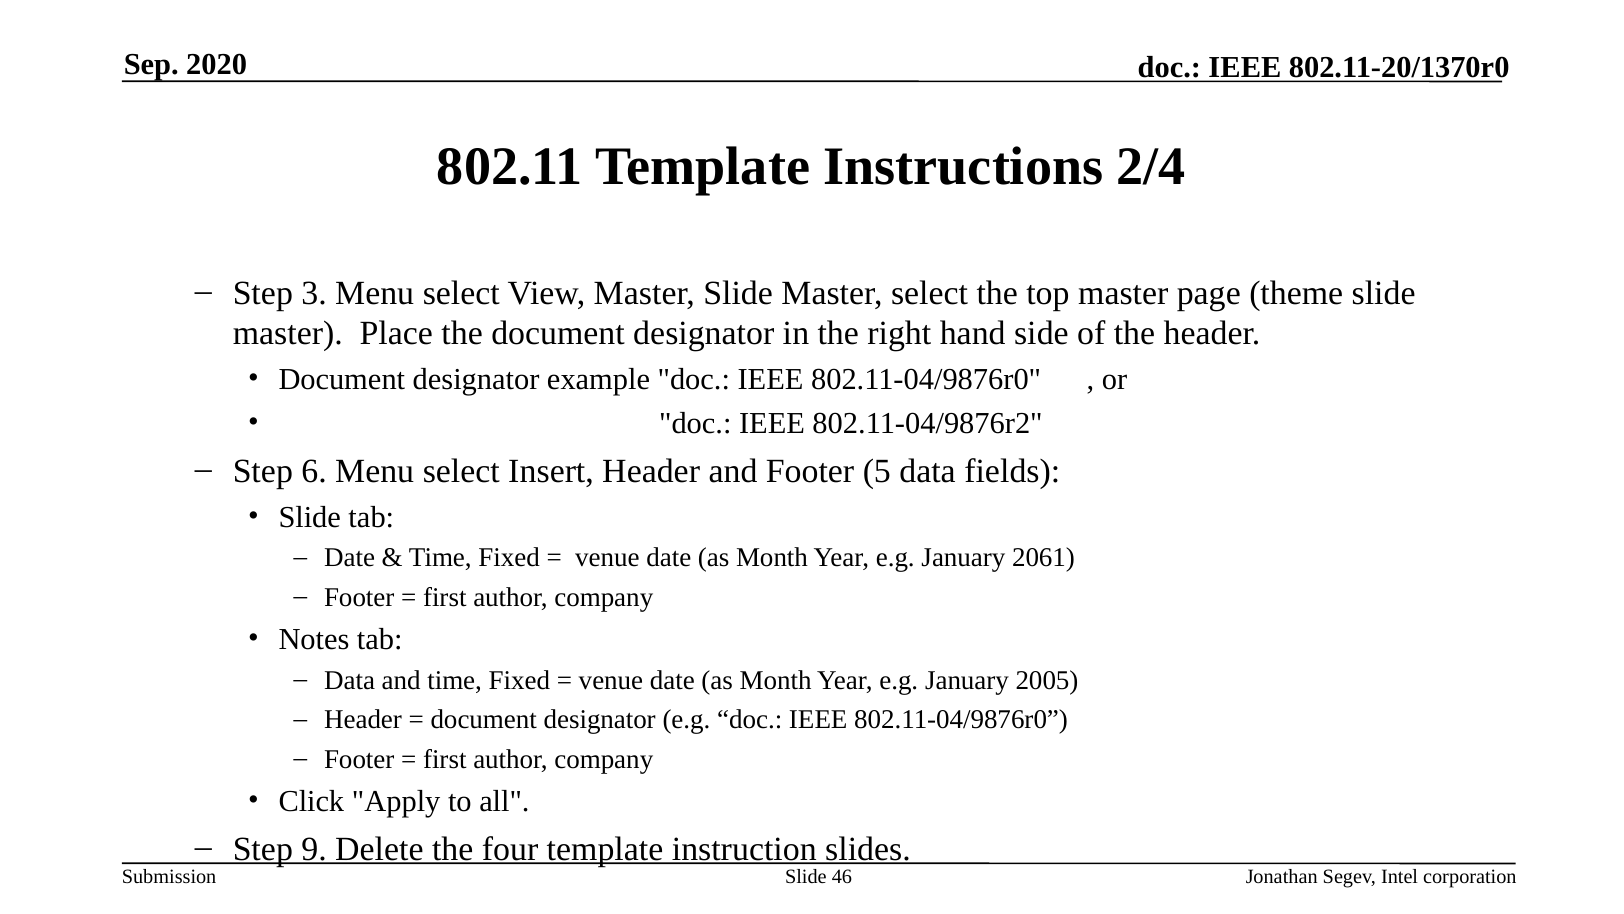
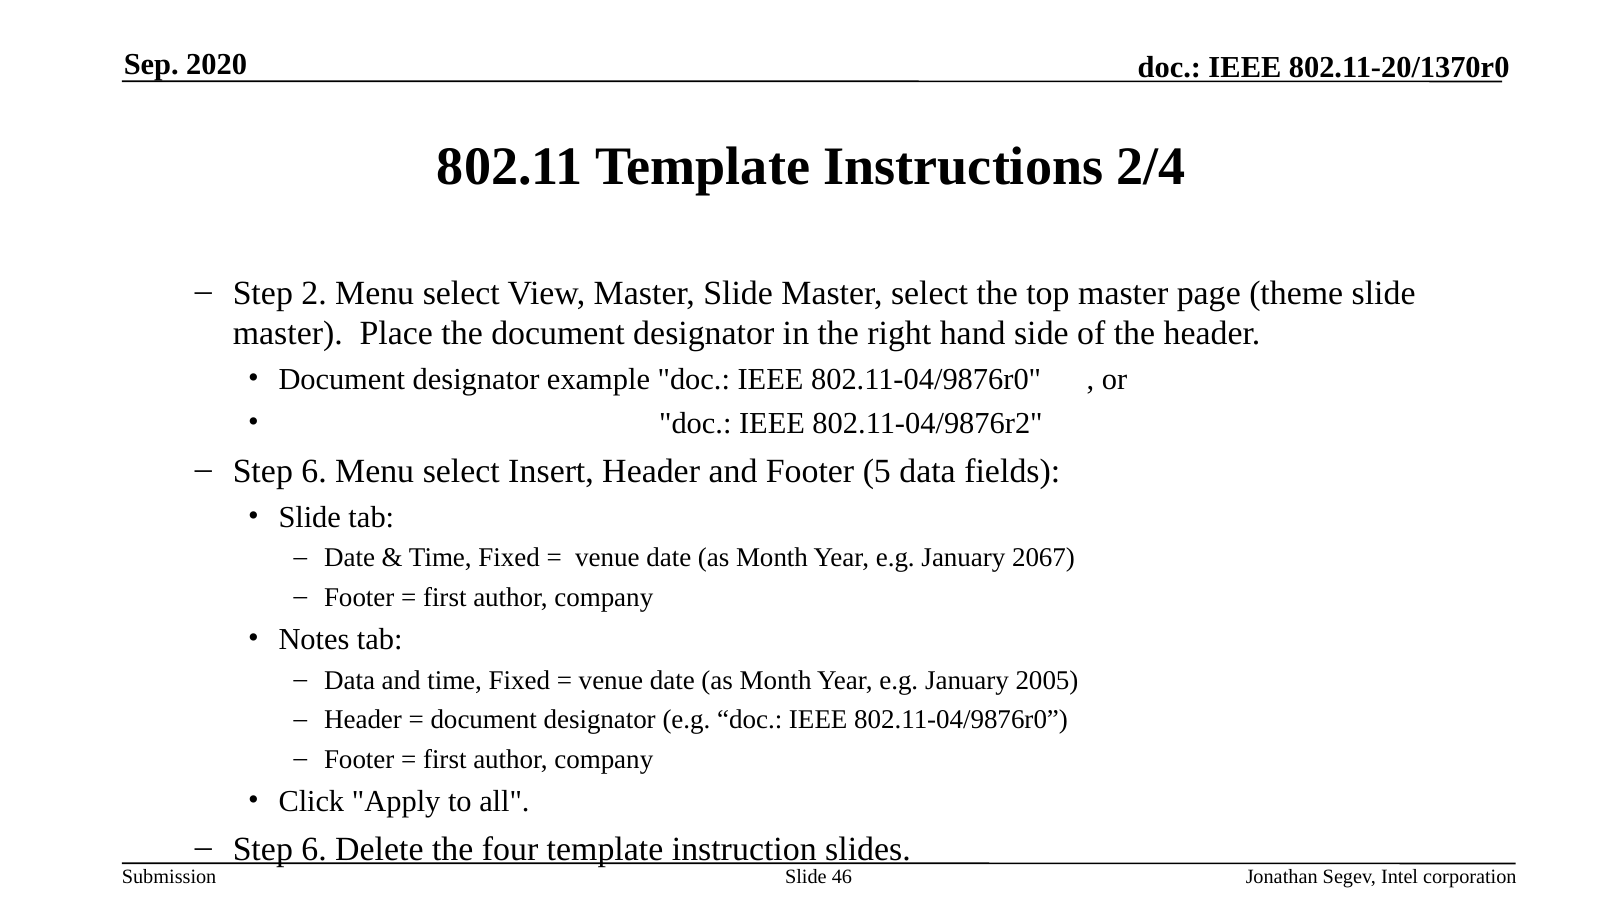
3: 3 -> 2 (314, 293)
2061: 2061 -> 2067 (1043, 558)
9: 9 -> 6 (314, 848)
